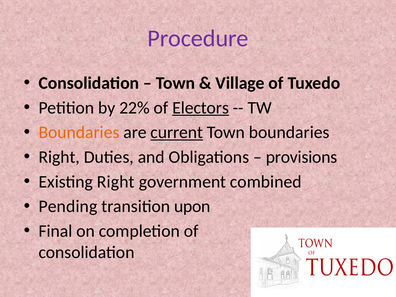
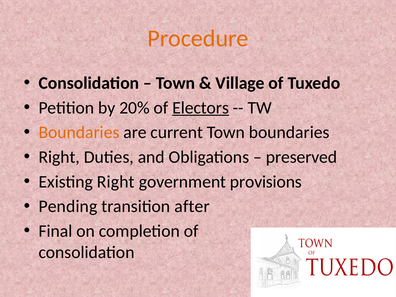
Procedure colour: purple -> orange (198, 38)
22%: 22% -> 20% (134, 108)
current underline: present -> none (177, 132)
provisions: provisions -> preserved (301, 157)
combined: combined -> provisions (266, 182)
upon: upon -> after (192, 206)
